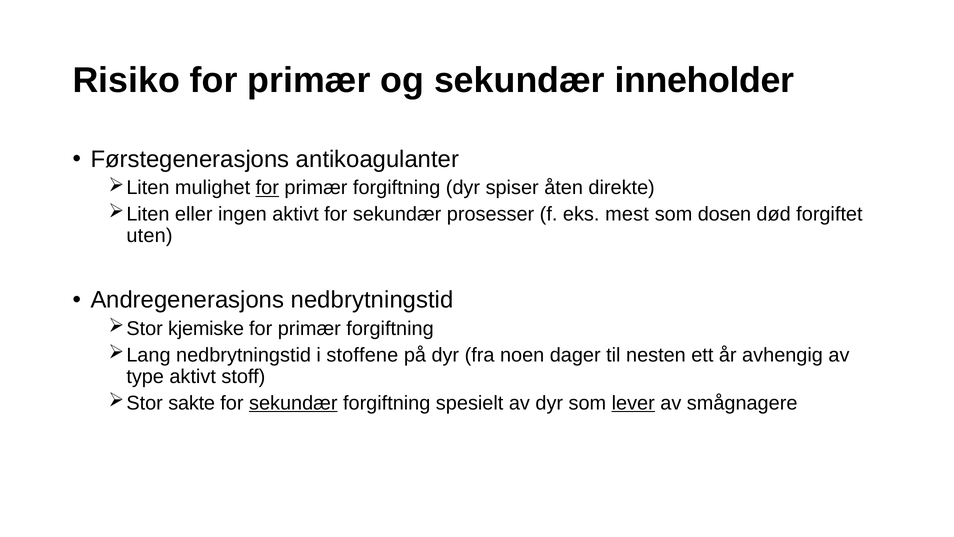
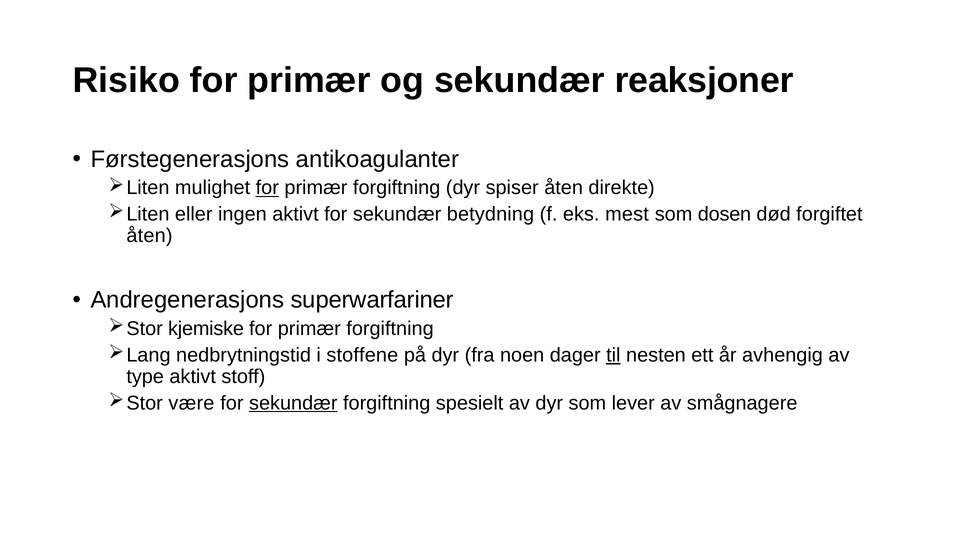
inneholder: inneholder -> reaksjoner (704, 80)
prosesser: prosesser -> betydning (490, 214)
uten: uten -> åten (149, 236)
Andregenerasjons nedbrytningstid: nedbrytningstid -> superwarfariner (372, 300)
til underline: none -> present (613, 355)
sakte: sakte -> være (191, 403)
lever underline: present -> none (633, 403)
